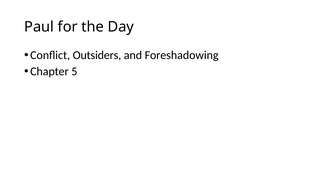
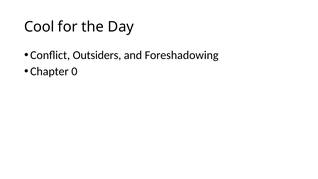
Paul: Paul -> Cool (39, 27)
5: 5 -> 0 (74, 71)
